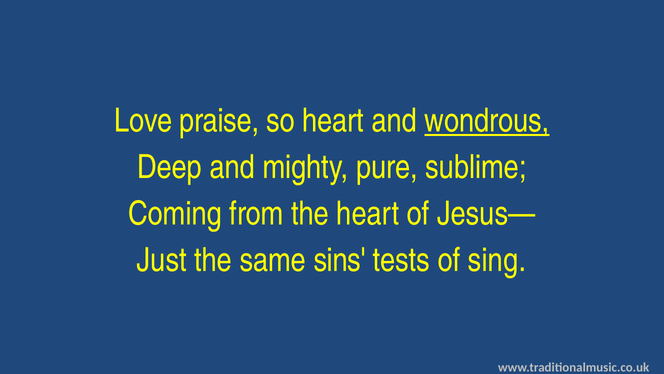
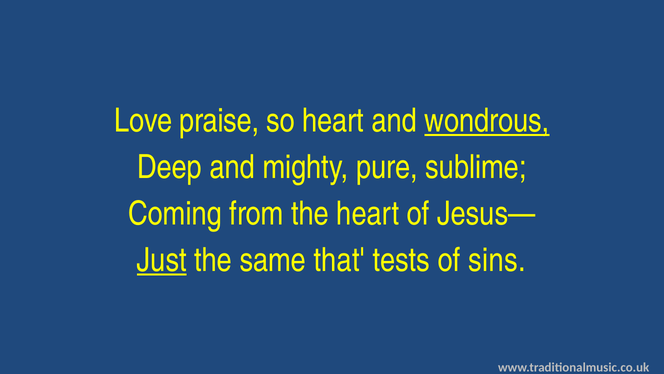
Just underline: none -> present (162, 260)
sins: sins -> that (339, 260)
sing: sing -> sins (497, 260)
